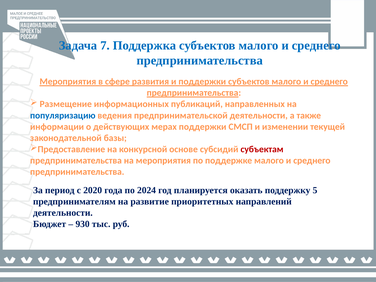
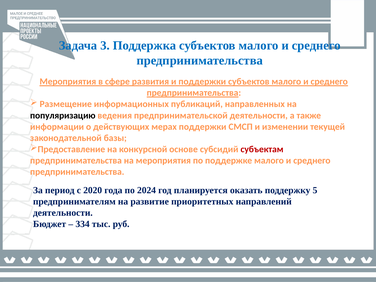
7: 7 -> 3 (105, 45)
популяризацию colour: blue -> black (63, 115)
930: 930 -> 334 (83, 224)
